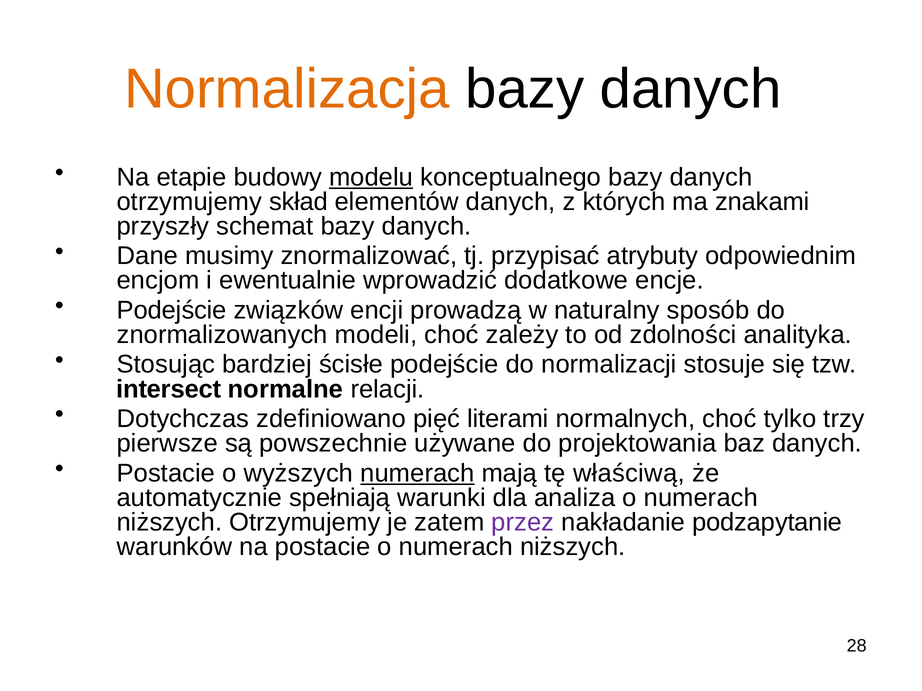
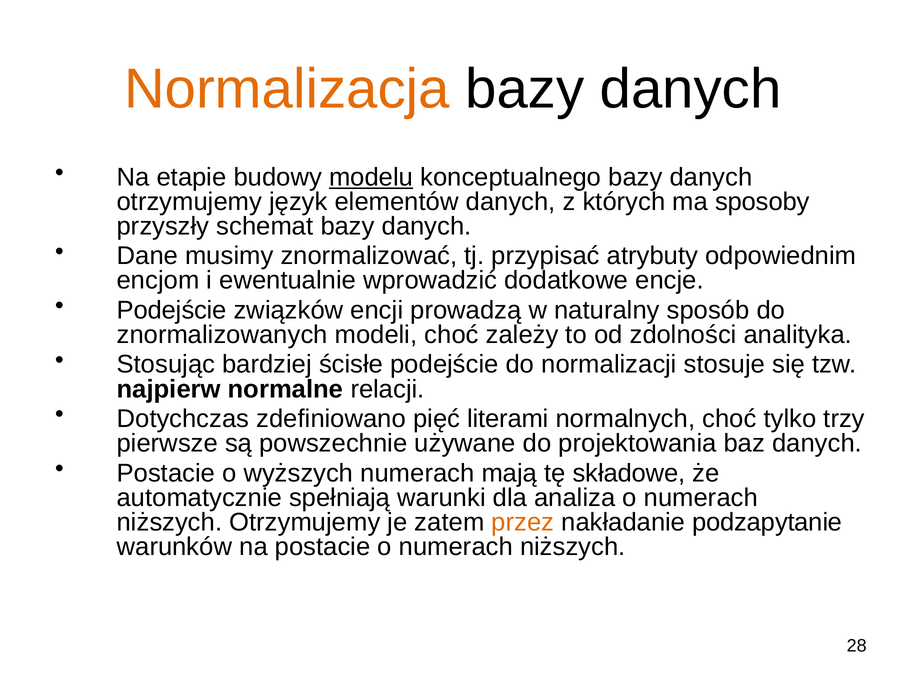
skład: skład -> język (298, 202)
znakami: znakami -> sposoby (762, 202)
intersect: intersect -> najpierw (169, 389)
numerach underline: present -> none (417, 473)
właściwą: właściwą -> składowe (629, 473)
przez colour: purple -> orange (523, 523)
